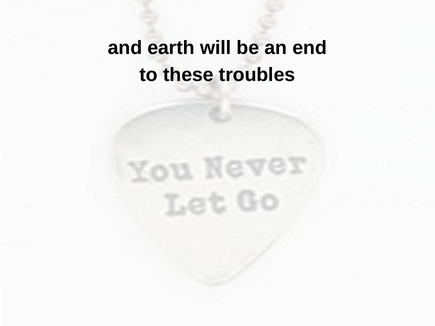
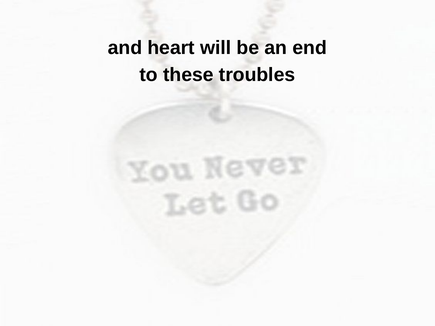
earth: earth -> heart (171, 48)
